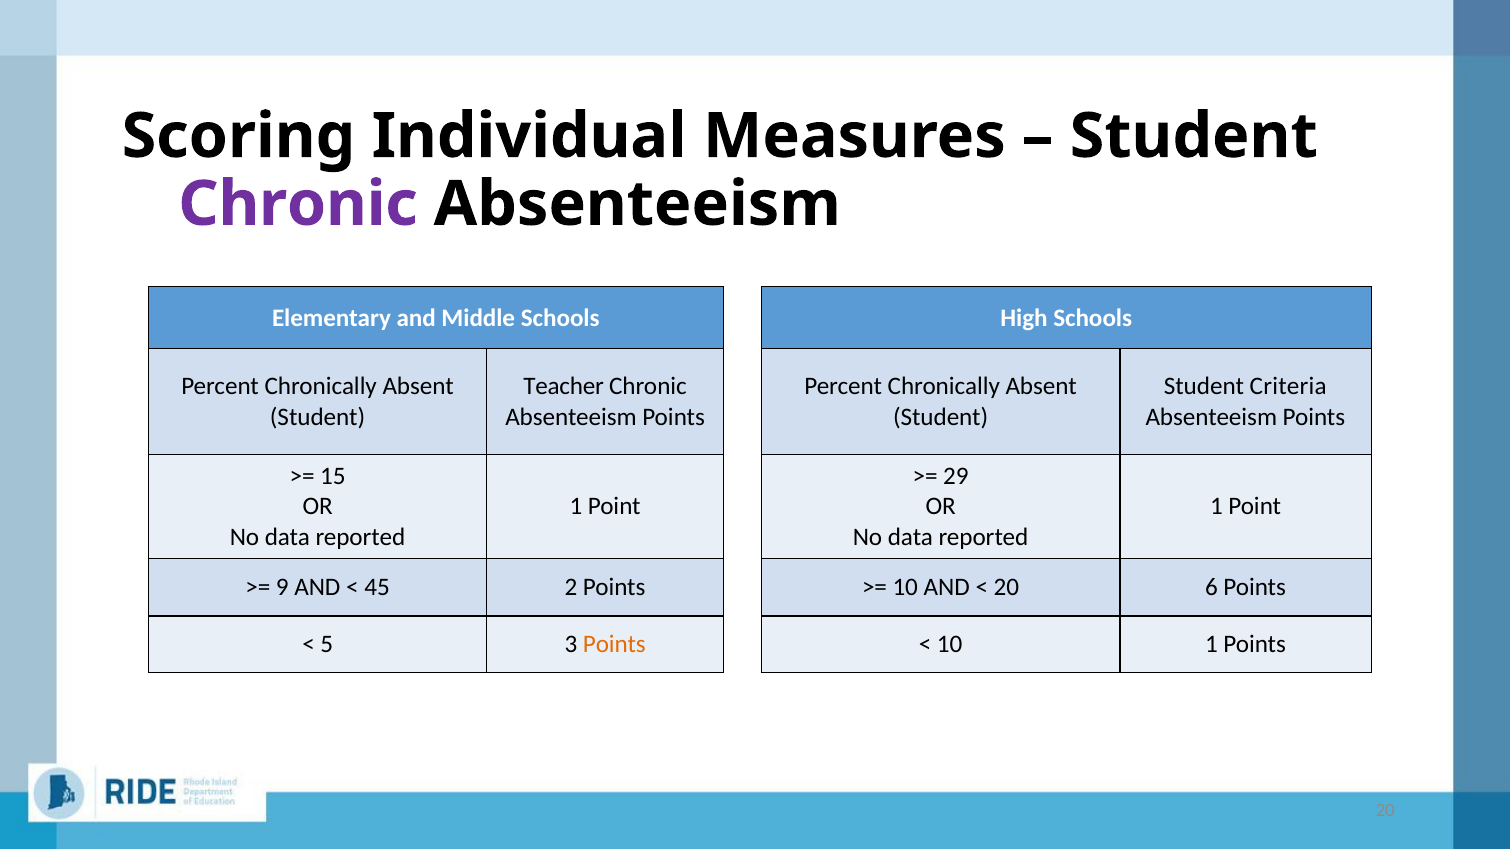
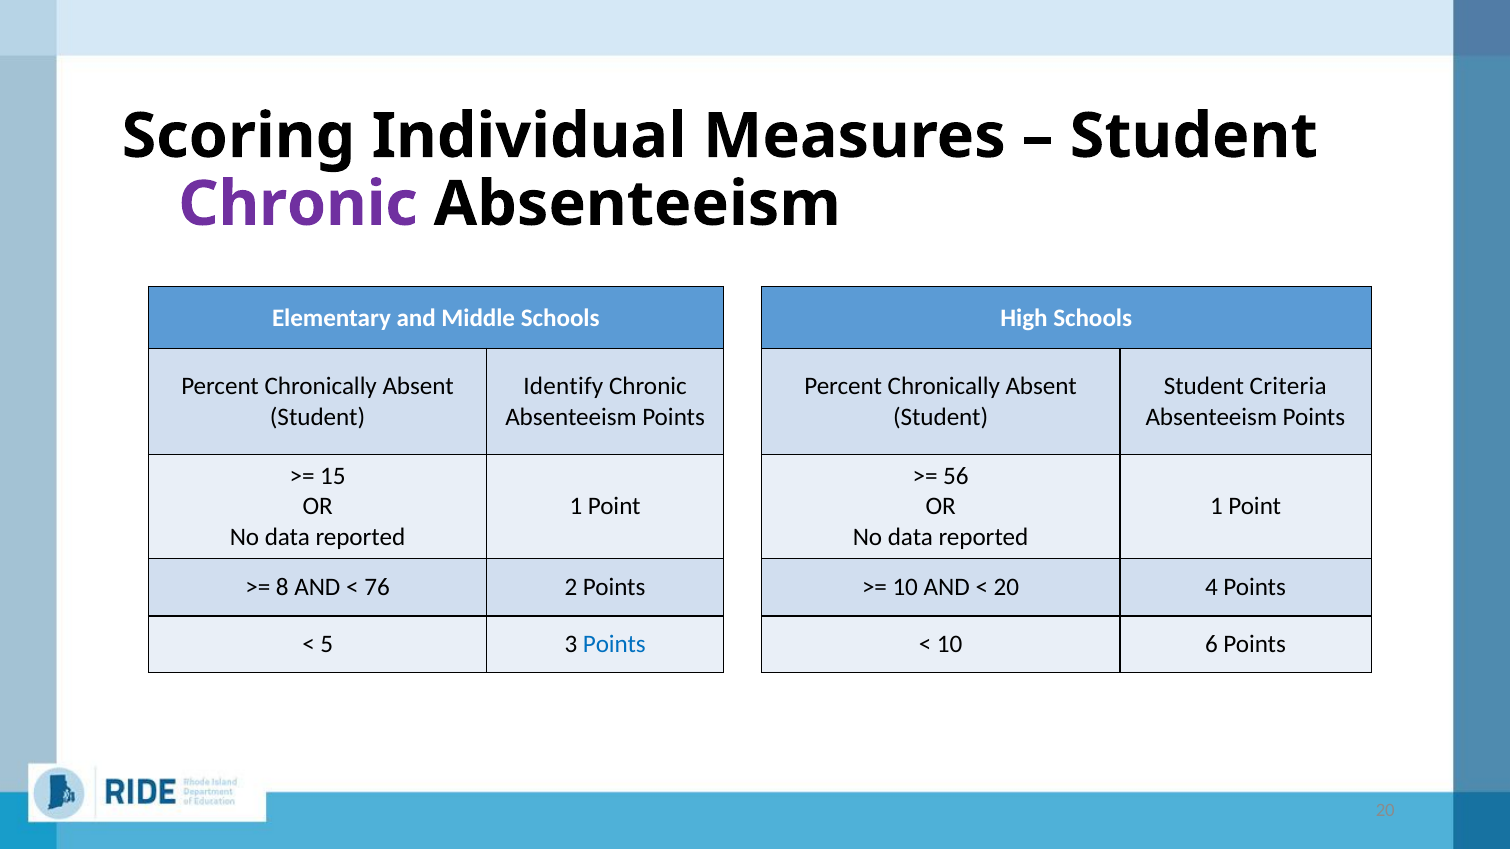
Teacher: Teacher -> Identify (563, 386)
29: 29 -> 56 (956, 476)
9: 9 -> 8 (282, 588)
45: 45 -> 76 (377, 588)
6: 6 -> 4 (1211, 588)
Points colour: orange -> blue (614, 645)
10 1: 1 -> 6 (1211, 645)
